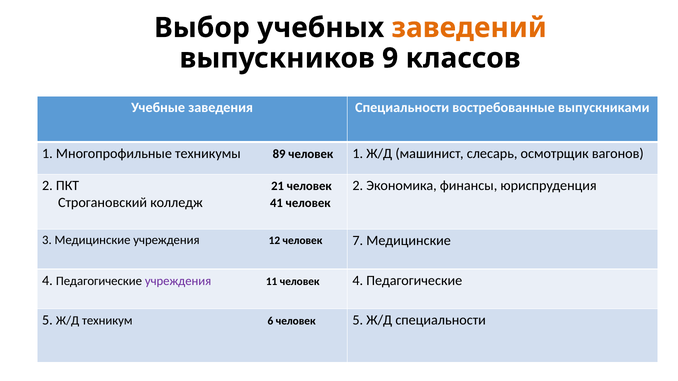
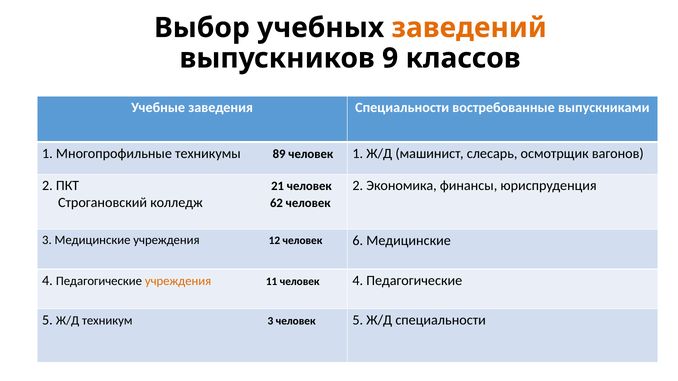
41: 41 -> 62 (276, 204)
7: 7 -> 6 (358, 241)
учреждения colour: purple -> orange (178, 281)
техникум 6: 6 -> 3 (270, 321)
